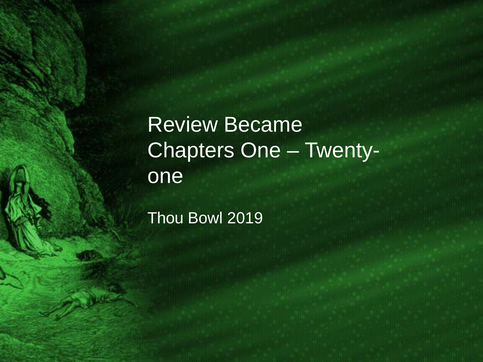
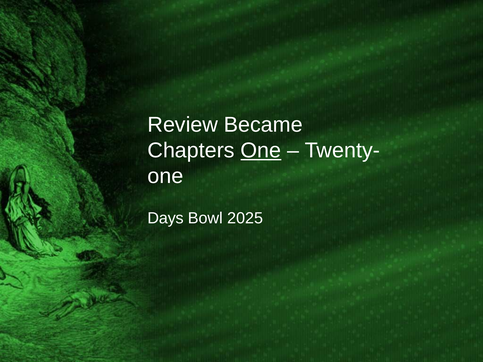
One underline: none -> present (261, 151)
Thou: Thou -> Days (166, 218)
2019: 2019 -> 2025 (245, 218)
